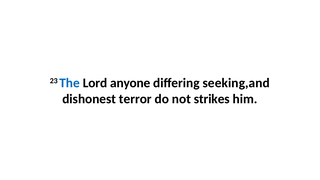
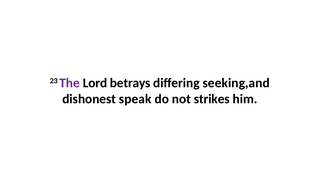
The colour: blue -> purple (70, 83)
anyone: anyone -> betrays (130, 83)
terror: terror -> speak (135, 99)
